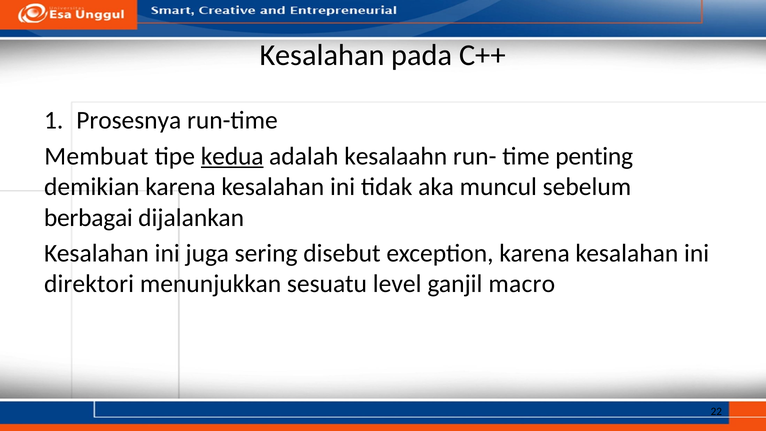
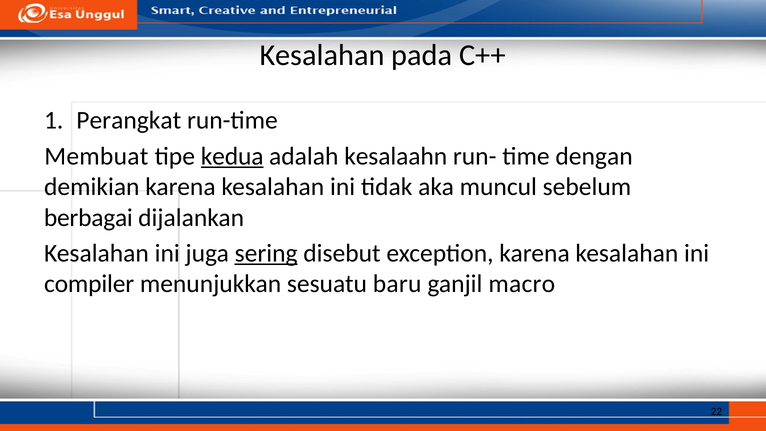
Prosesnya: Prosesnya -> Perangkat (129, 121)
penting: penting -> dengan (594, 156)
sering underline: none -> present (266, 253)
direktori: direktori -> compiler (89, 284)
level: level -> baru (397, 284)
